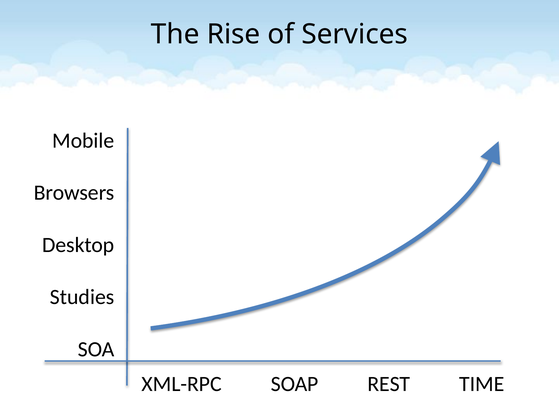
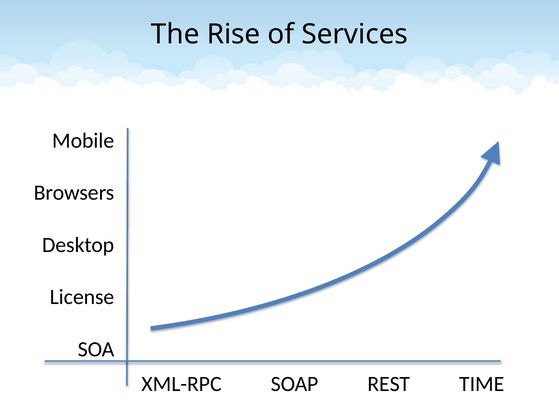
Studies: Studies -> License (82, 297)
